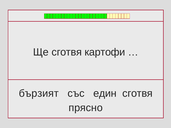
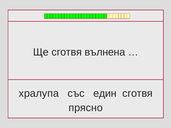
картофи: картофи -> вълнена (105, 52)
бързият: бързият -> хралупа (39, 93)
